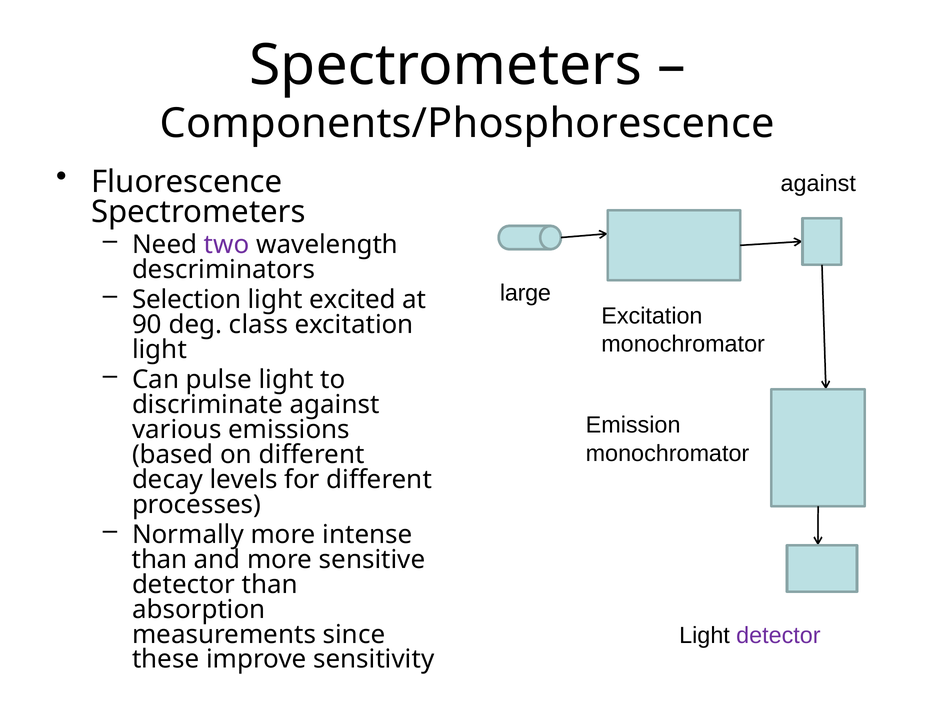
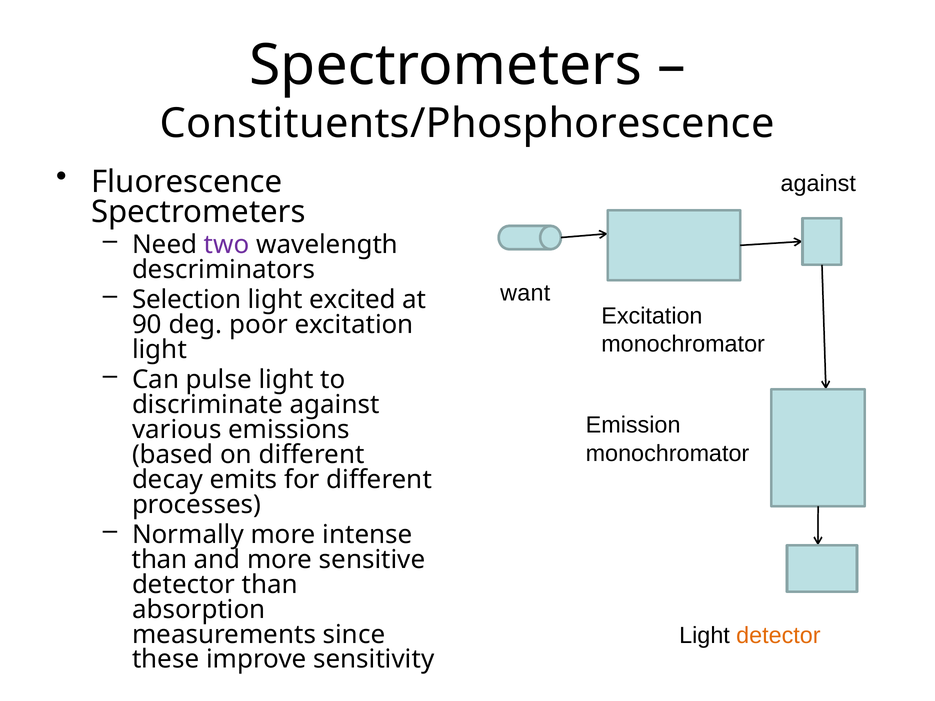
Components/Phosphorescence: Components/Phosphorescence -> Constituents/Phosphorescence (467, 124)
large: large -> want (525, 293)
class: class -> poor (258, 325)
levels: levels -> emits (244, 480)
detector colour: purple -> orange (778, 636)
